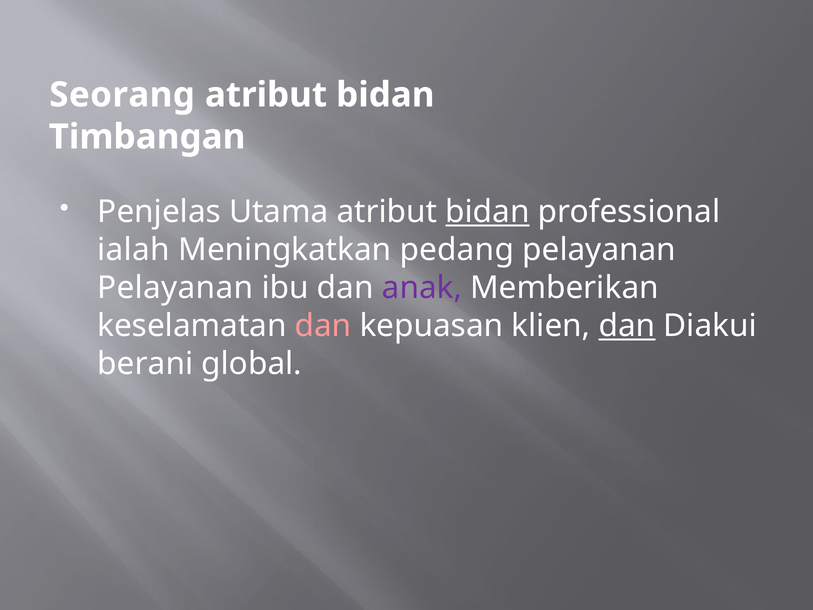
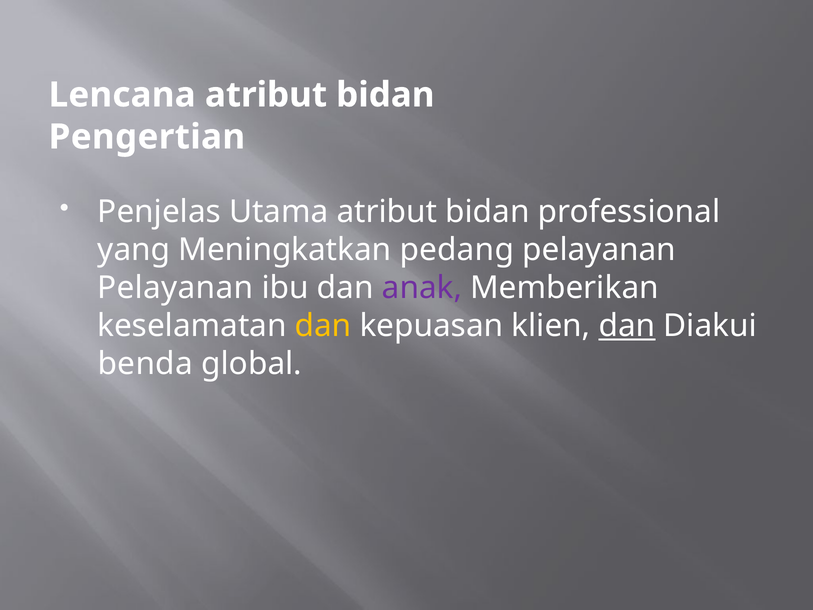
Seorang: Seorang -> Lencana (122, 95)
Timbangan: Timbangan -> Pengertian (147, 137)
bidan underline: present -> none (488, 212)
ialah: ialah -> yang (134, 250)
dan colour: pink -> yellow (323, 326)
berani: berani -> benda (145, 364)
